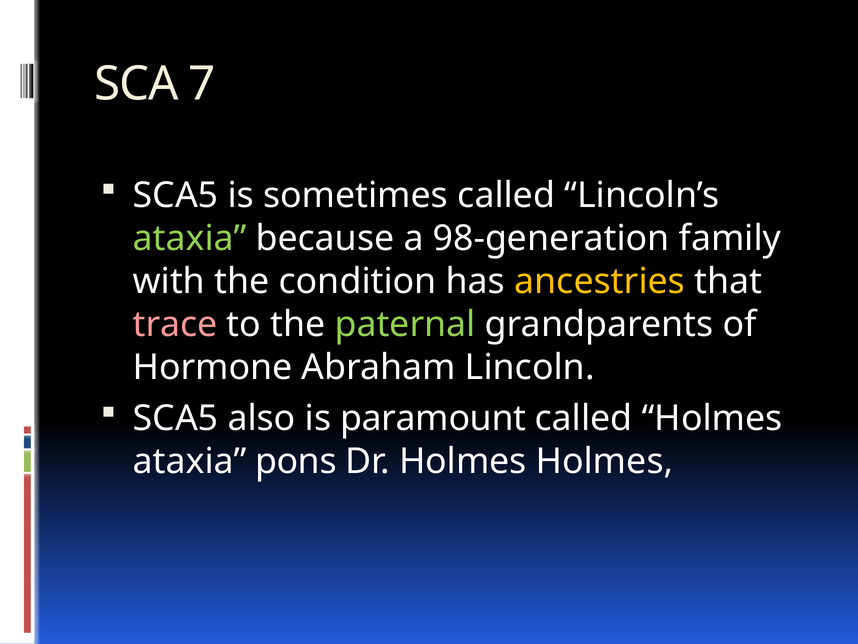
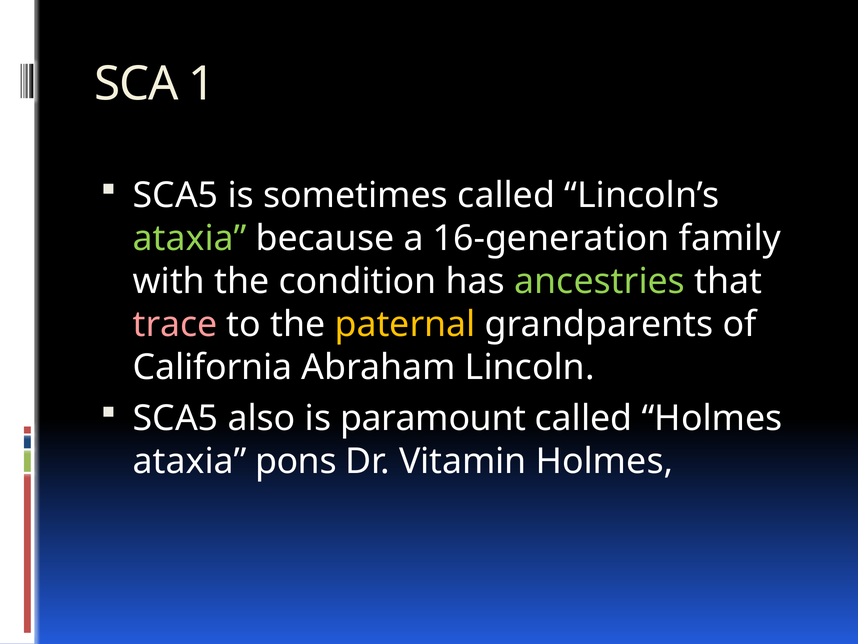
7: 7 -> 1 (202, 84)
98-generation: 98-generation -> 16-generation (551, 238)
ancestries colour: yellow -> light green (600, 281)
paternal colour: light green -> yellow (405, 324)
Hormone: Hormone -> California (213, 367)
Dr Holmes: Holmes -> Vitamin (463, 461)
